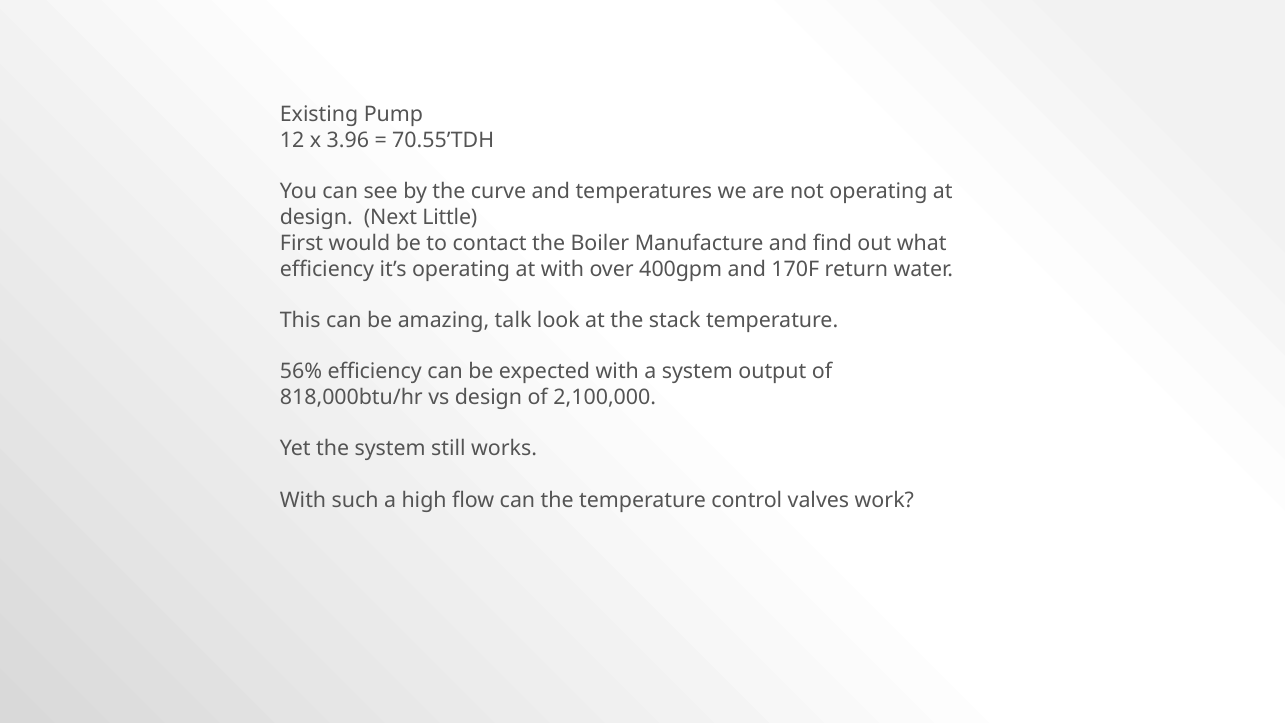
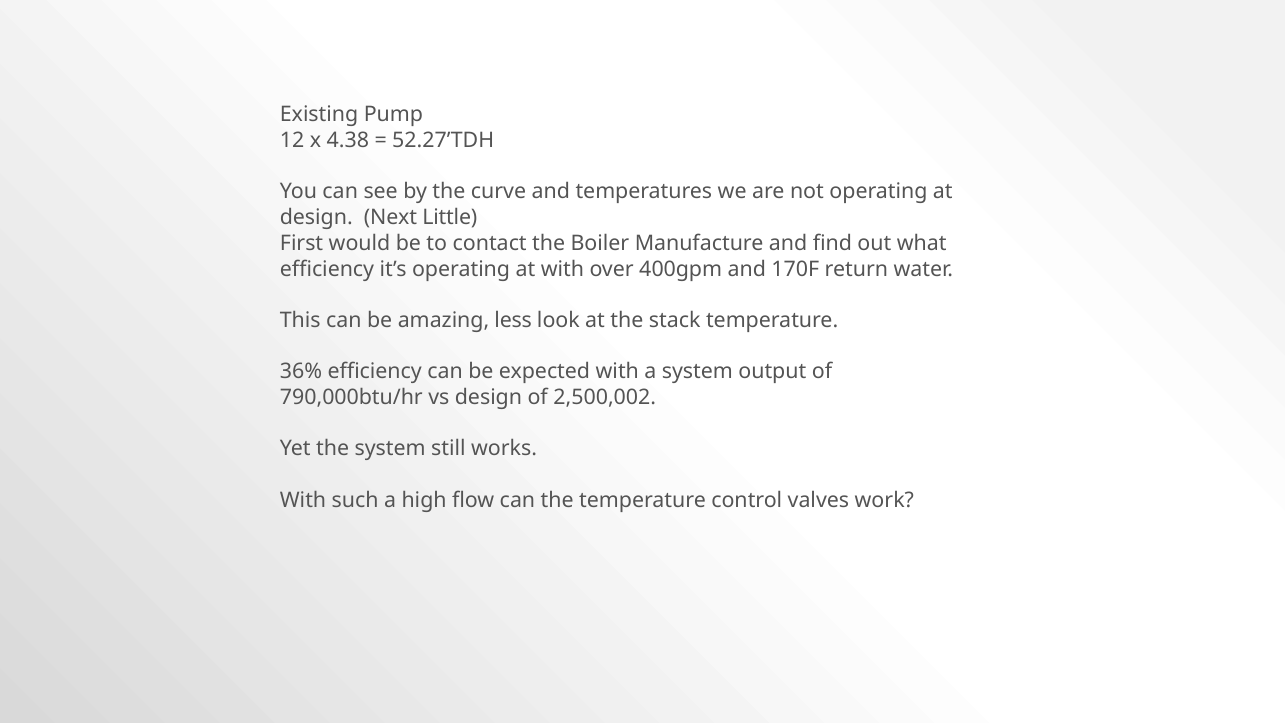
3.96: 3.96 -> 4.38 (348, 140)
70.55’TDH: 70.55’TDH -> 52.27’TDH (443, 140)
talk: talk -> less (513, 320)
56%: 56% -> 36% (301, 372)
818,000btu/hr: 818,000btu/hr -> 790,000btu/hr (351, 397)
2,100,000: 2,100,000 -> 2,500,002 (605, 397)
